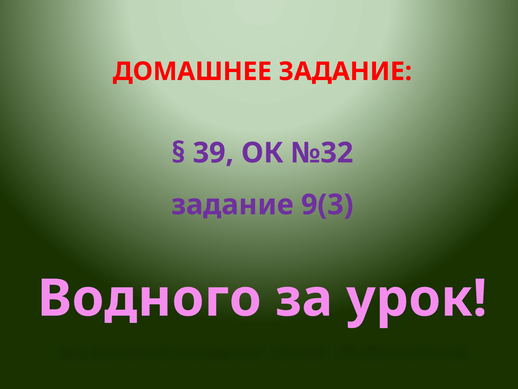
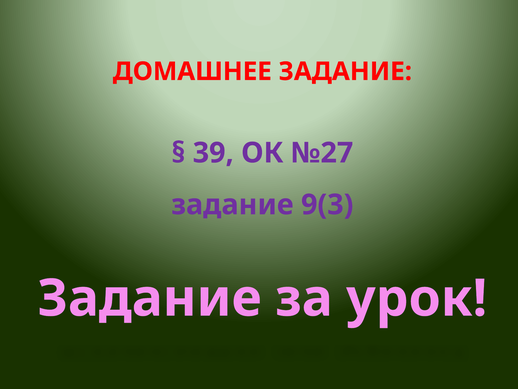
№32: №32 -> №27 (322, 153)
Водного: Водного -> Задание (150, 298)
